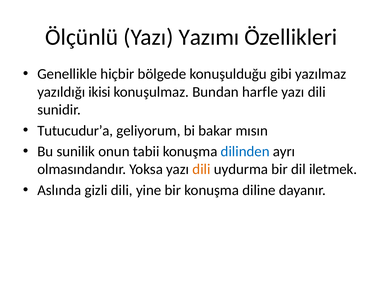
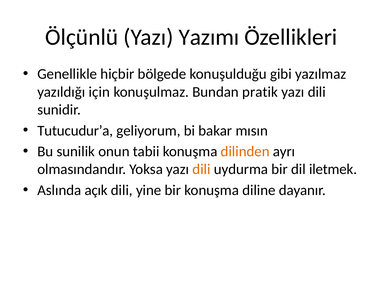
ikisi: ikisi -> için (99, 92)
harfle: harfle -> pratik (260, 92)
dilinden colour: blue -> orange (245, 152)
gizli: gizli -> açık (96, 190)
